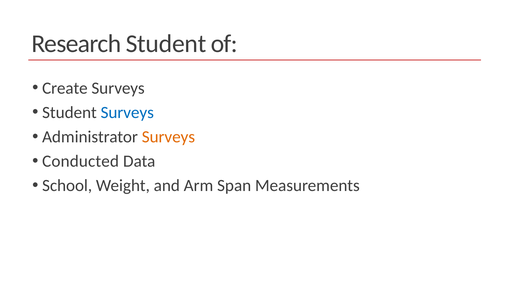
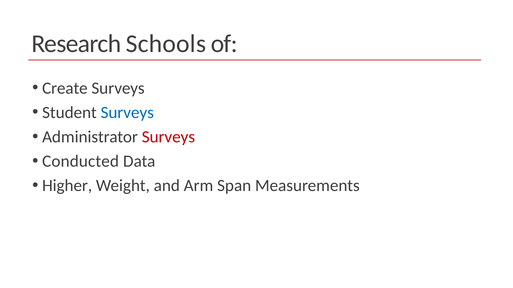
Research Student: Student -> Schools (166, 44)
Surveys colour: orange -> red (168, 137)
School: School -> Higher (67, 186)
